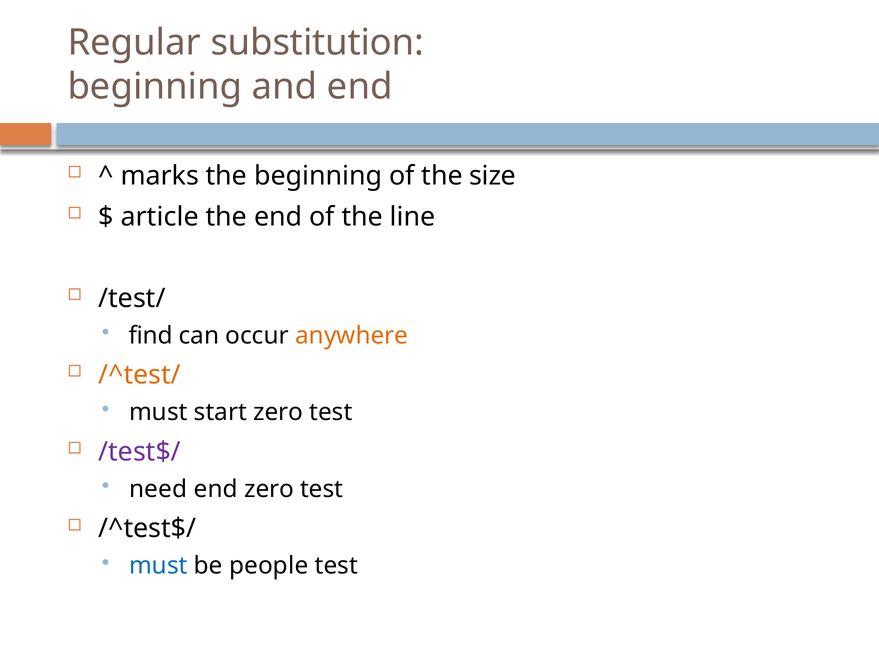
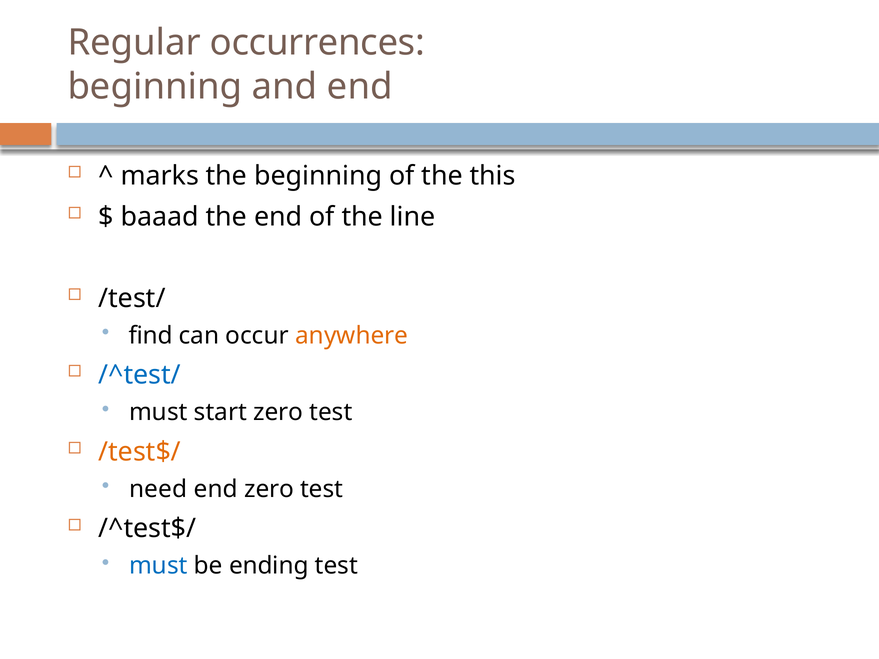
substitution: substitution -> occurrences (317, 43)
size: size -> this (493, 176)
article: article -> baaad (160, 217)
/^test/ colour: orange -> blue (140, 375)
/test$/ colour: purple -> orange (140, 452)
people: people -> ending (269, 566)
